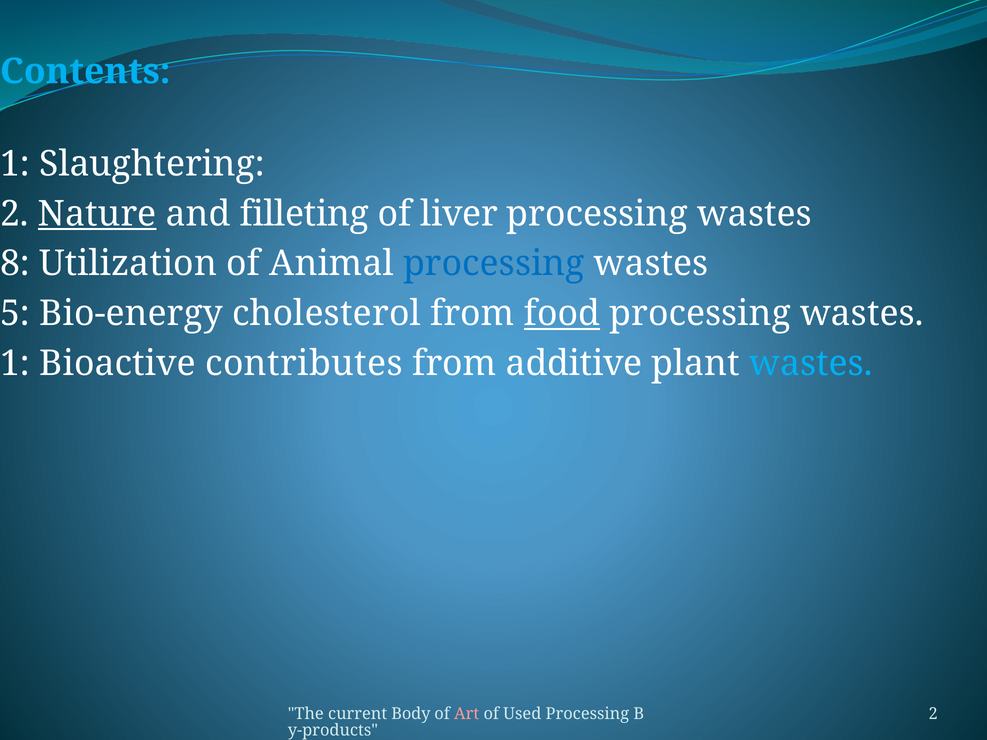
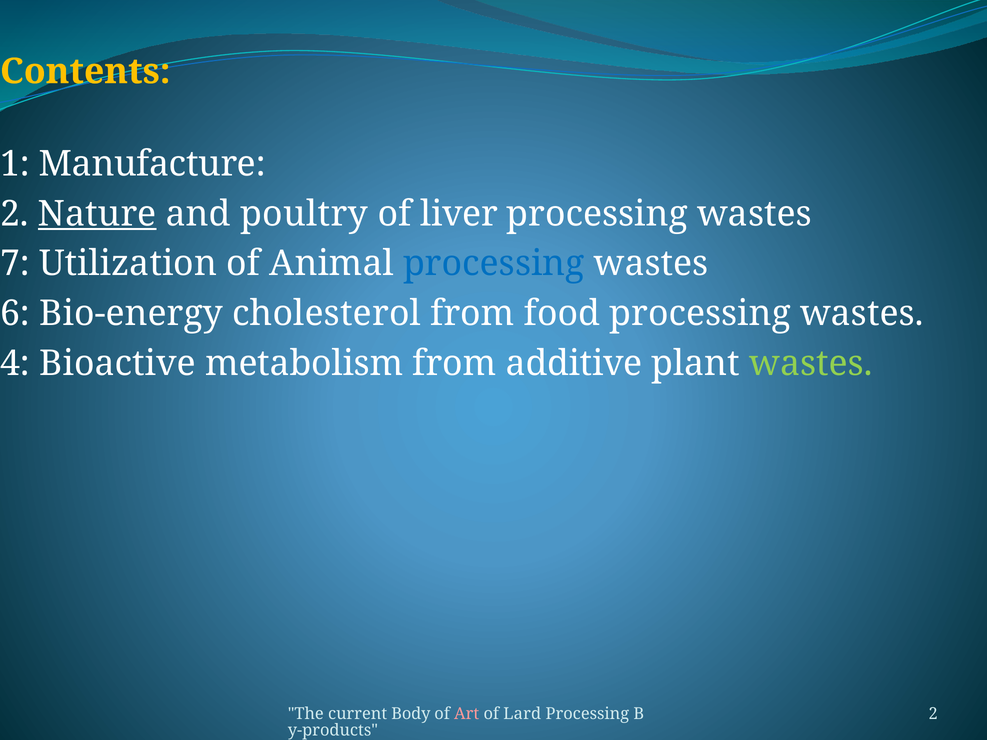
Contents colour: light blue -> yellow (85, 71)
Slaughtering: Slaughtering -> Manufacture (152, 164)
filleting: filleting -> poultry (304, 214)
8: 8 -> 7 (15, 264)
5: 5 -> 6 (15, 314)
food underline: present -> none (562, 314)
1: 1 -> 4 (15, 363)
contributes: contributes -> metabolism (304, 363)
wastes colour: light blue -> light green (811, 363)
Used: Used -> Lard (522, 714)
